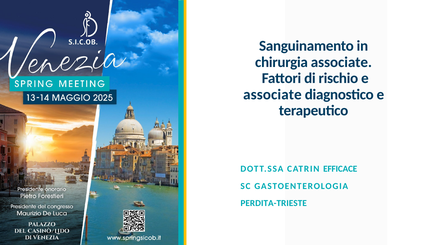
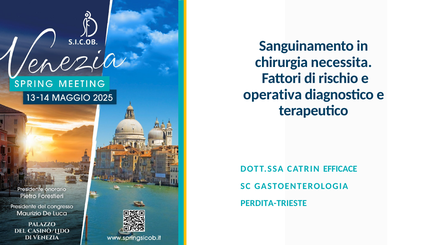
chirurgia associate: associate -> necessita (341, 62)
associate: associate -> operativa (273, 95)
